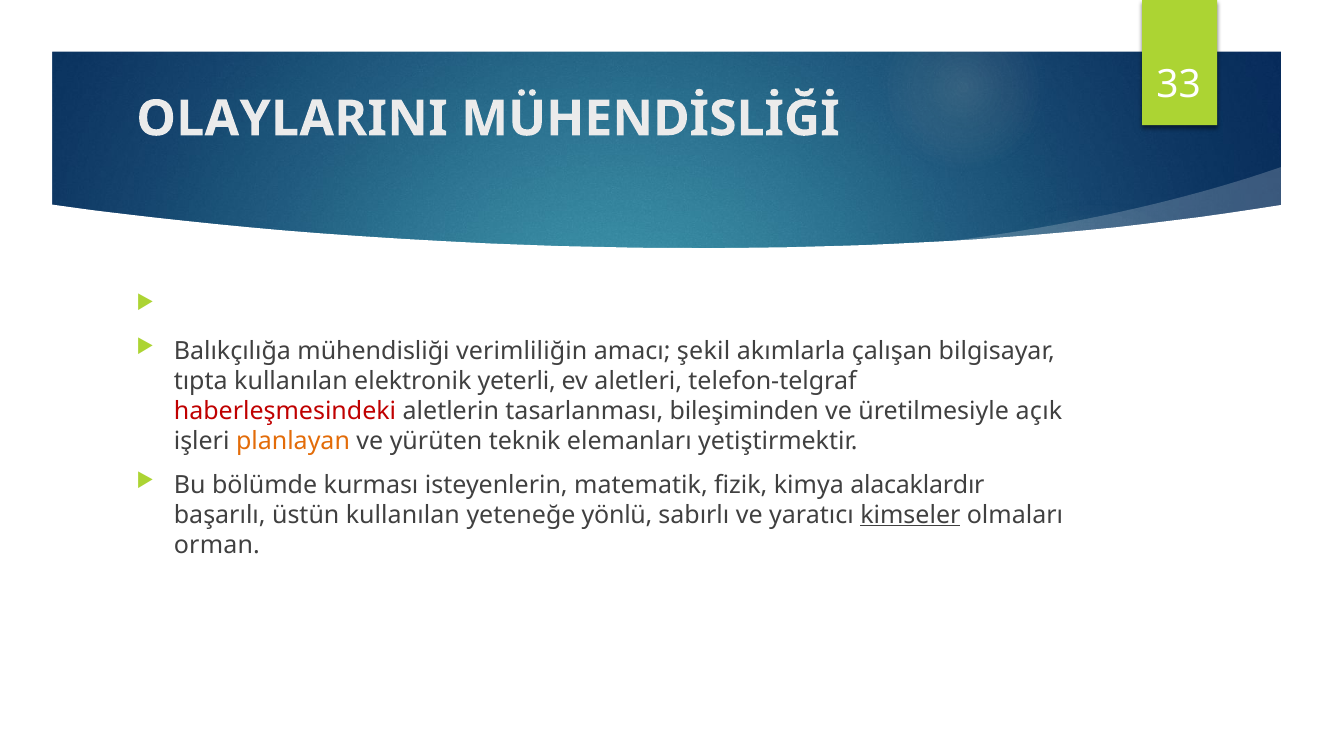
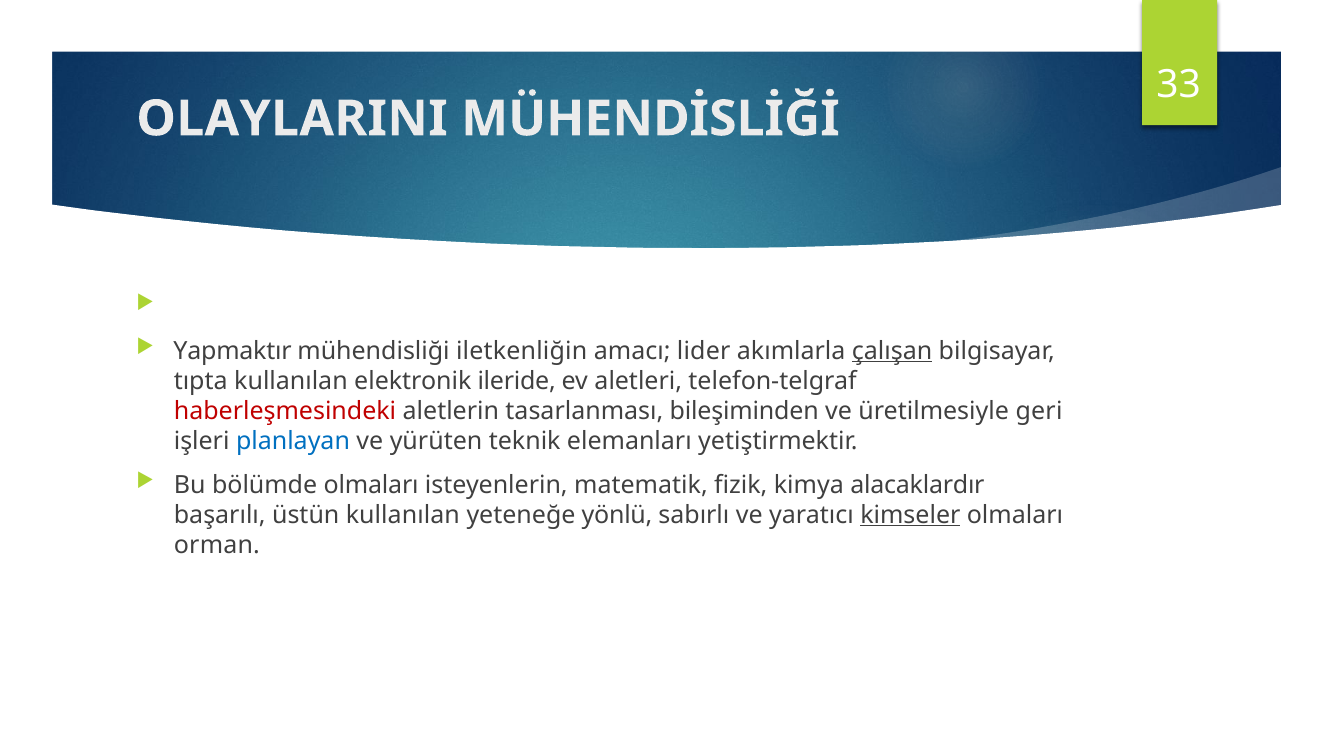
Balıkçılığa: Balıkçılığa -> Yapmaktır (233, 351)
verimliliğin: verimliliğin -> iletkenliğin (522, 351)
şekil: şekil -> lider (704, 351)
çalışan underline: none -> present (892, 351)
yeterli: yeterli -> ileride (517, 381)
açık: açık -> geri (1039, 411)
planlayan colour: orange -> blue (293, 441)
bölümde kurması: kurması -> olmaları (371, 485)
